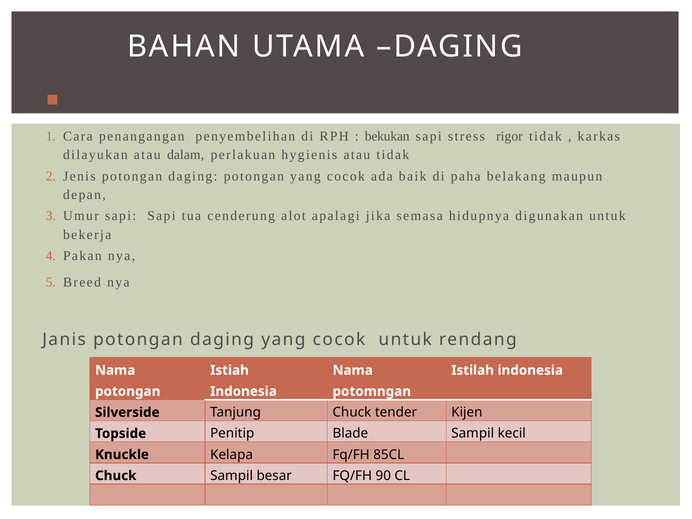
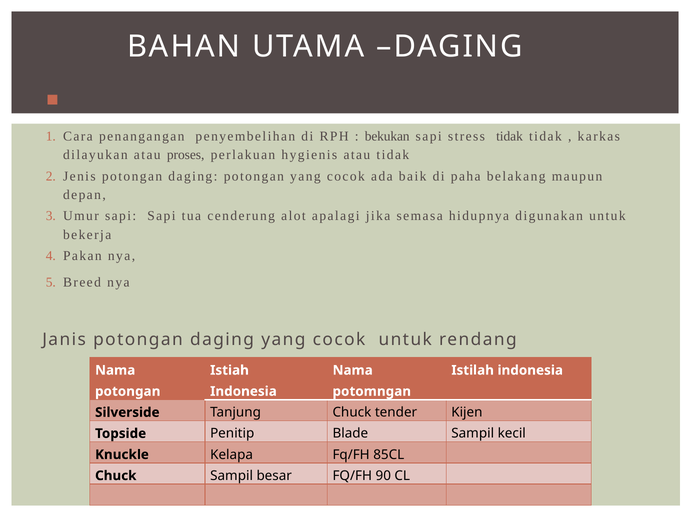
stress rigor: rigor -> tidak (510, 136)
atau dalam: dalam -> proses (186, 155)
